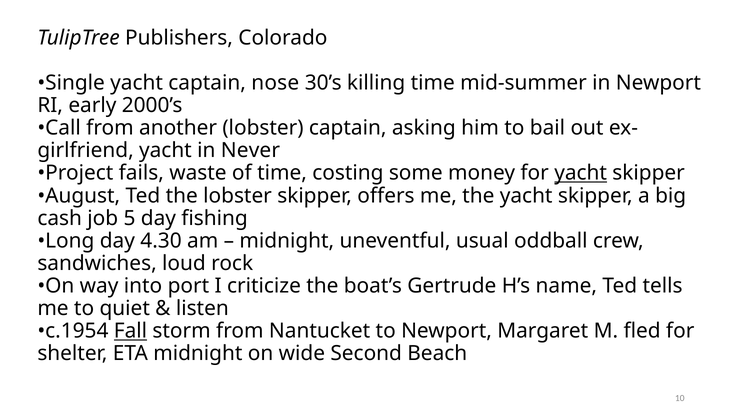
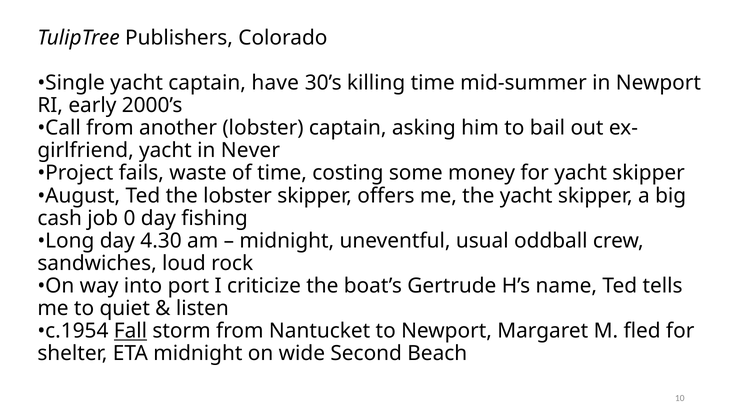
nose: nose -> have (275, 83)
yacht underline: present -> none (581, 173)
5: 5 -> 0 (129, 218)
